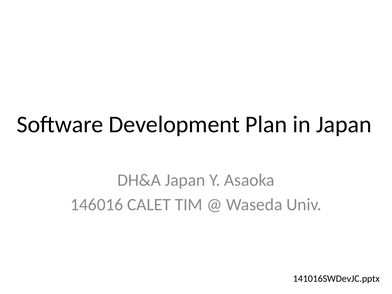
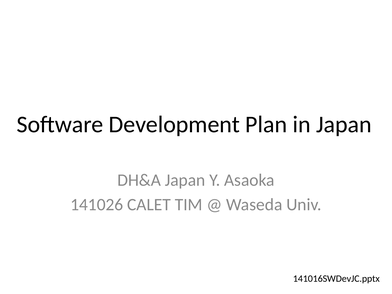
146016: 146016 -> 141026 (97, 205)
